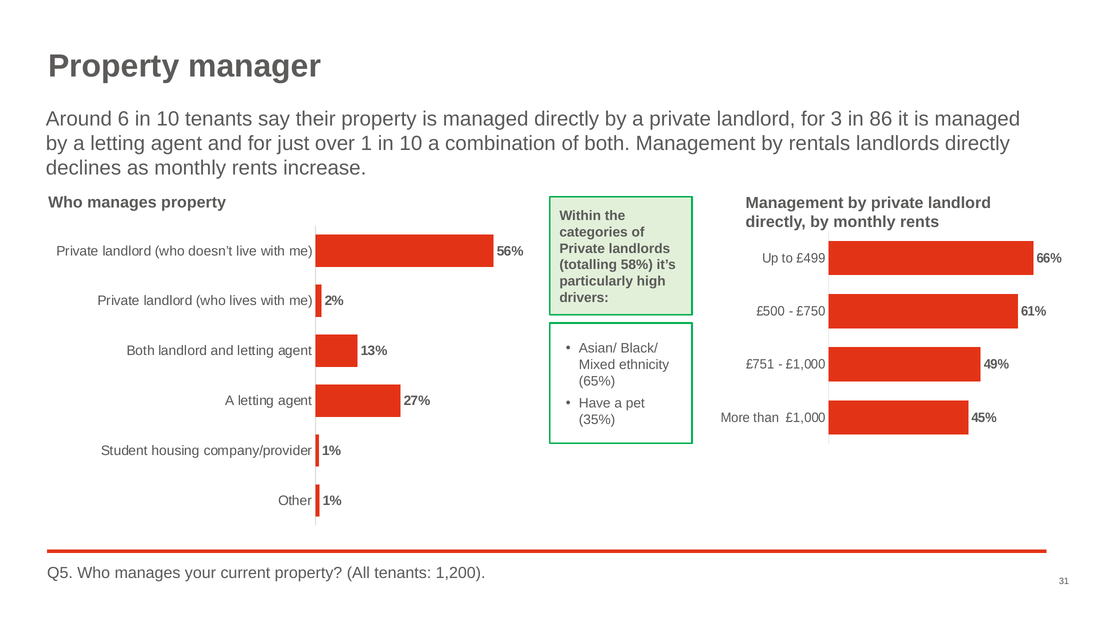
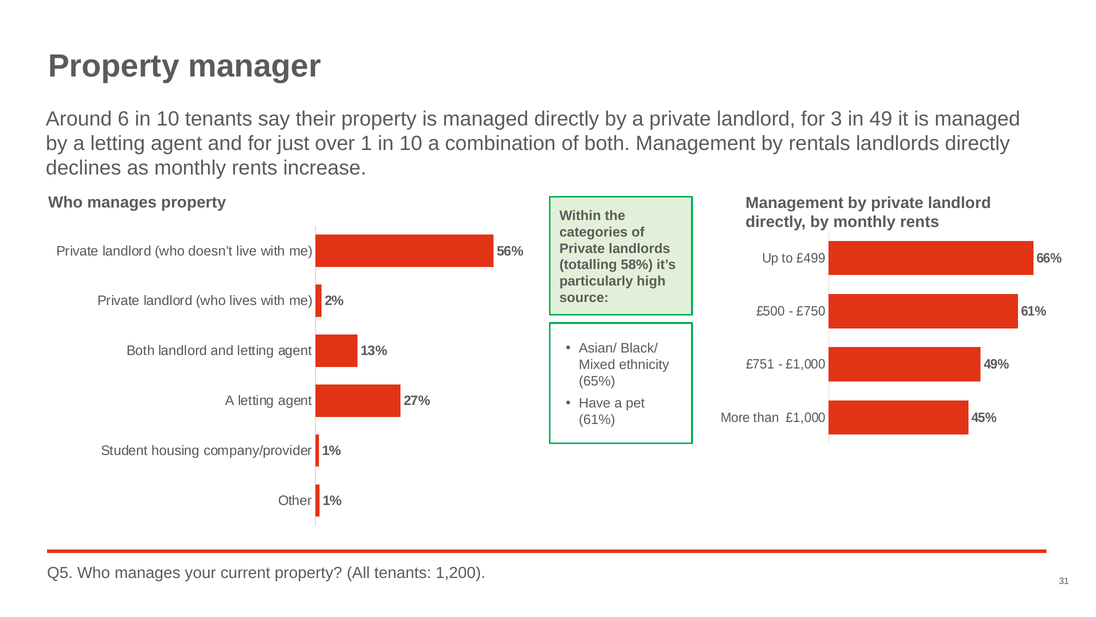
86: 86 -> 49 (881, 119)
drivers: drivers -> source (584, 298)
35%: 35% -> 61% (597, 419)
